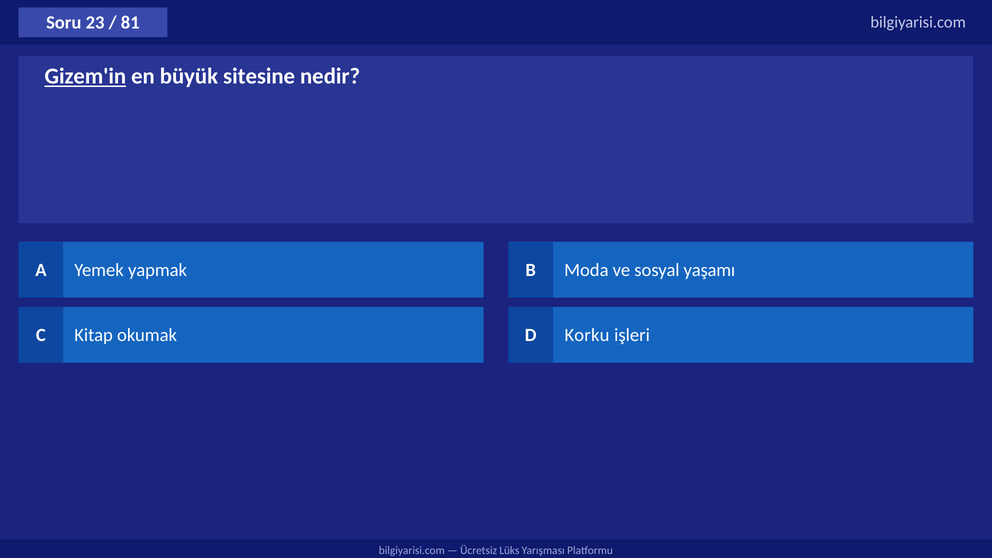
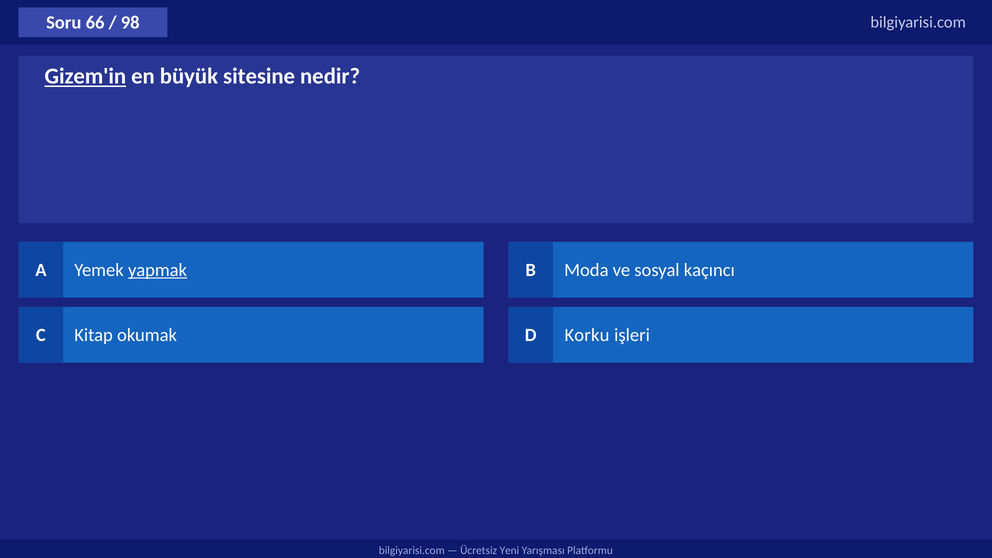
23: 23 -> 66 (95, 23)
81: 81 -> 98 (130, 23)
yapmak underline: none -> present (158, 270)
yaşamı: yaşamı -> kaçıncı (709, 270)
Lüks: Lüks -> Yeni (509, 550)
